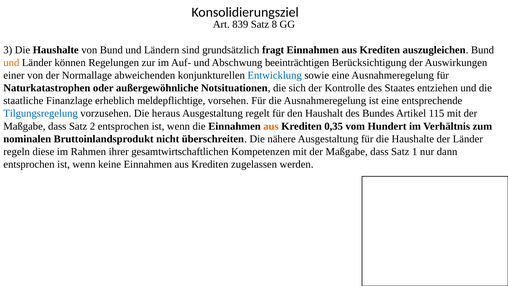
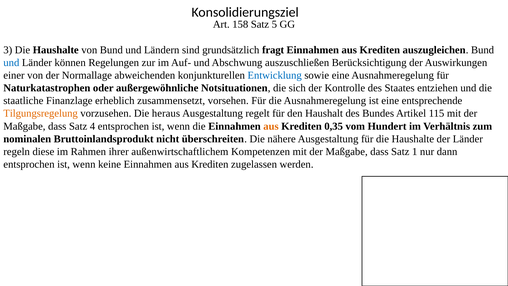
839: 839 -> 158 (240, 24)
8: 8 -> 5 (274, 24)
und colour: orange -> blue (11, 63)
beeinträchtigen: beeinträchtigen -> auszuschließen (297, 63)
meldepflichtige: meldepflichtige -> zusammensetzt (171, 101)
Tilgungsregelung colour: blue -> orange (41, 113)
2: 2 -> 4 (93, 126)
gesamtwirtschaftlichen: gesamtwirtschaftlichen -> außenwirtschaftlichem (180, 151)
